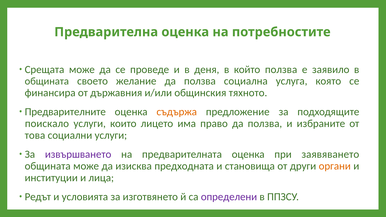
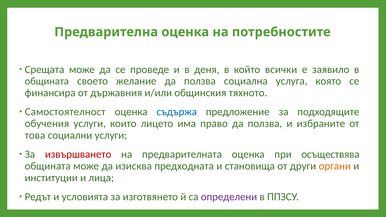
който ползва: ползва -> всички (281, 69)
Предварителните: Предварителните -> Самостоятелност (65, 112)
съдържа colour: orange -> blue (177, 112)
поискало: поискало -> обучения (47, 124)
извършването colour: purple -> red (78, 154)
заявяването: заявяването -> осъществява (330, 154)
